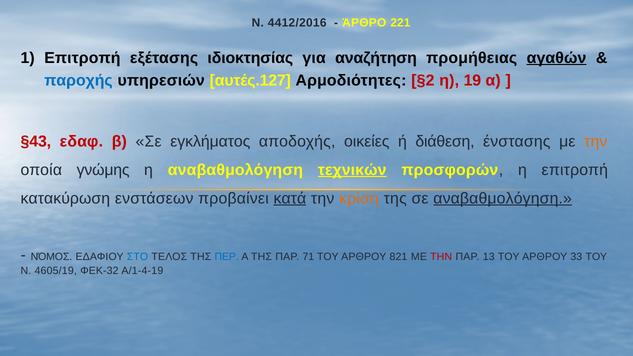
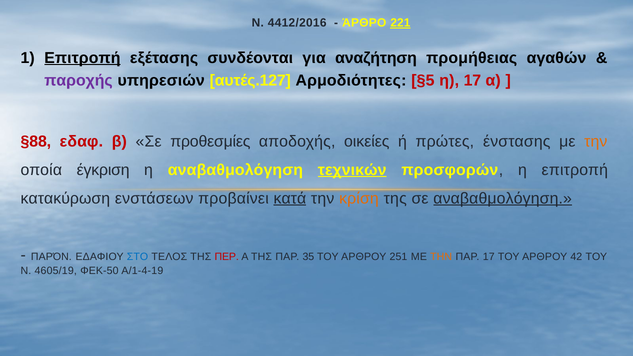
221 underline: none -> present (400, 23)
Επιτροπή underline: none -> present (82, 58)
ιδιοκτησίας: ιδιοκτησίας -> συνδέονται (250, 58)
αγαθών underline: present -> none (557, 58)
παροχής colour: blue -> purple (79, 81)
§2: §2 -> §5 (423, 81)
η 19: 19 -> 17 (472, 81)
§43: §43 -> §88 (36, 141)
εγκλήματος: εγκλήματος -> προθεσμίες (210, 141)
διάθεση: διάθεση -> πρώτες (445, 141)
γνώμης: γνώμης -> έγκριση (103, 170)
ΝΌΜΟΣ: ΝΌΜΟΣ -> ΠΑΡΌΝ (51, 257)
ΠΕΡ colour: blue -> red (227, 257)
71: 71 -> 35 (308, 257)
821: 821 -> 251 (398, 257)
ΤΗΝ colour: red -> orange (441, 257)
ΠΑΡ 13: 13 -> 17 (489, 257)
33: 33 -> 42 (576, 257)
ΦΕΚ-32: ΦΕΚ-32 -> ΦΕΚ-50 (99, 271)
